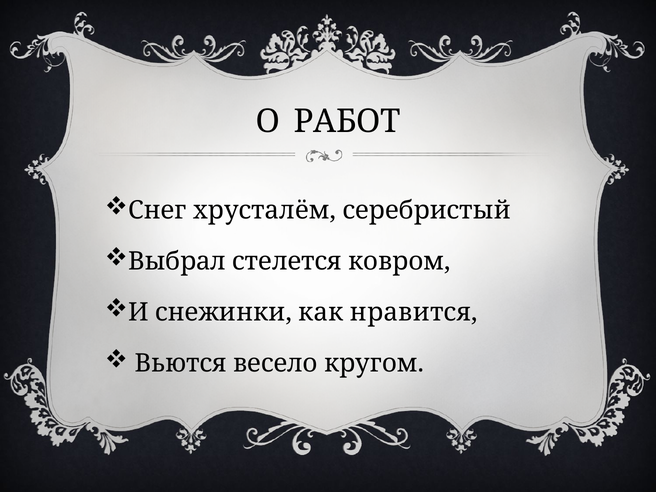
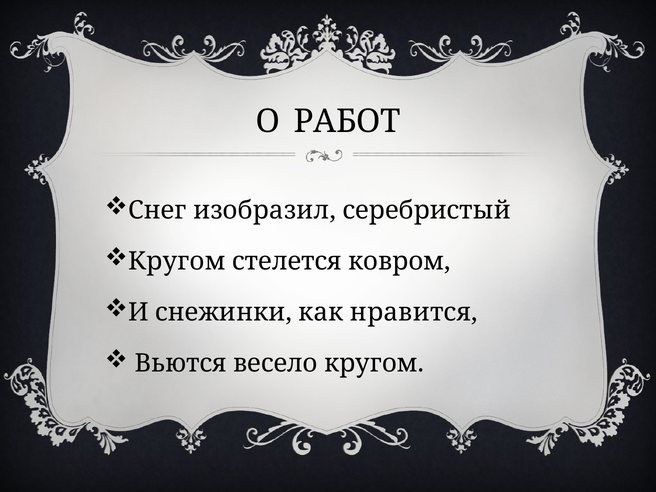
хрусталём: хрусталём -> изобразил (265, 211)
Выбрал: Выбрал -> Кругом (177, 261)
